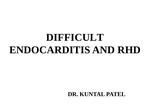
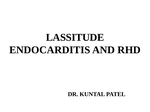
DIFFICULT: DIFFICULT -> LASSITUDE (75, 38)
